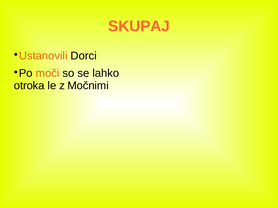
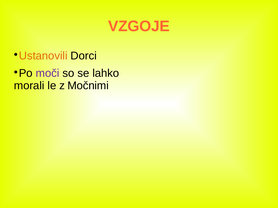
SKUPAJ: SKUPAJ -> VZGOJE (139, 26)
moči colour: orange -> purple (48, 73)
otroka: otroka -> morali (29, 86)
